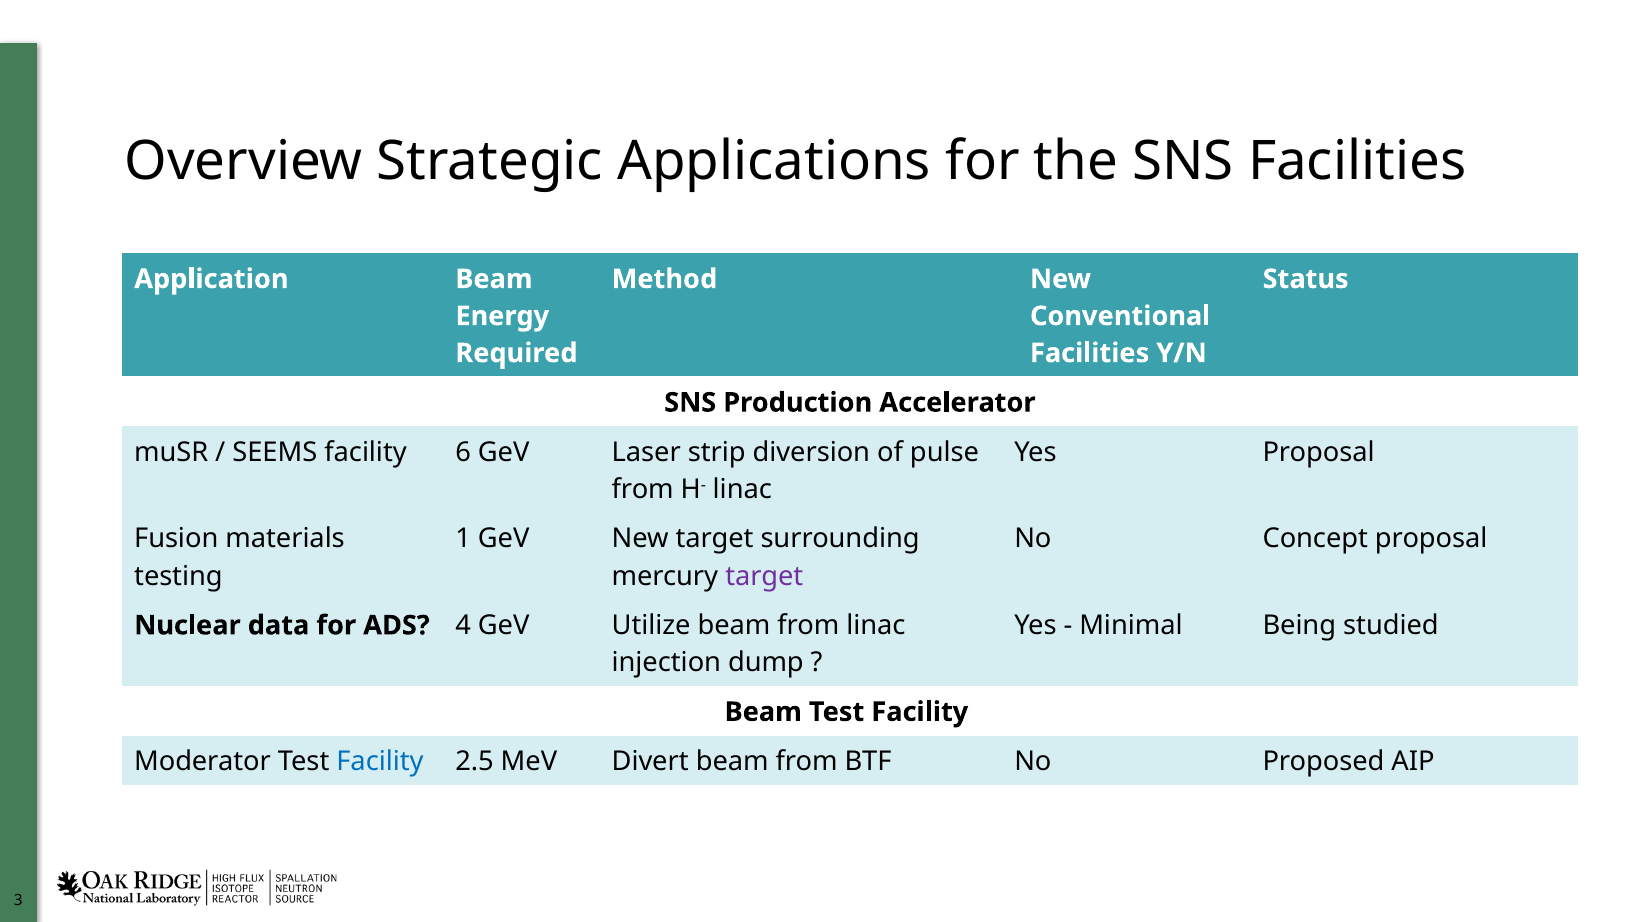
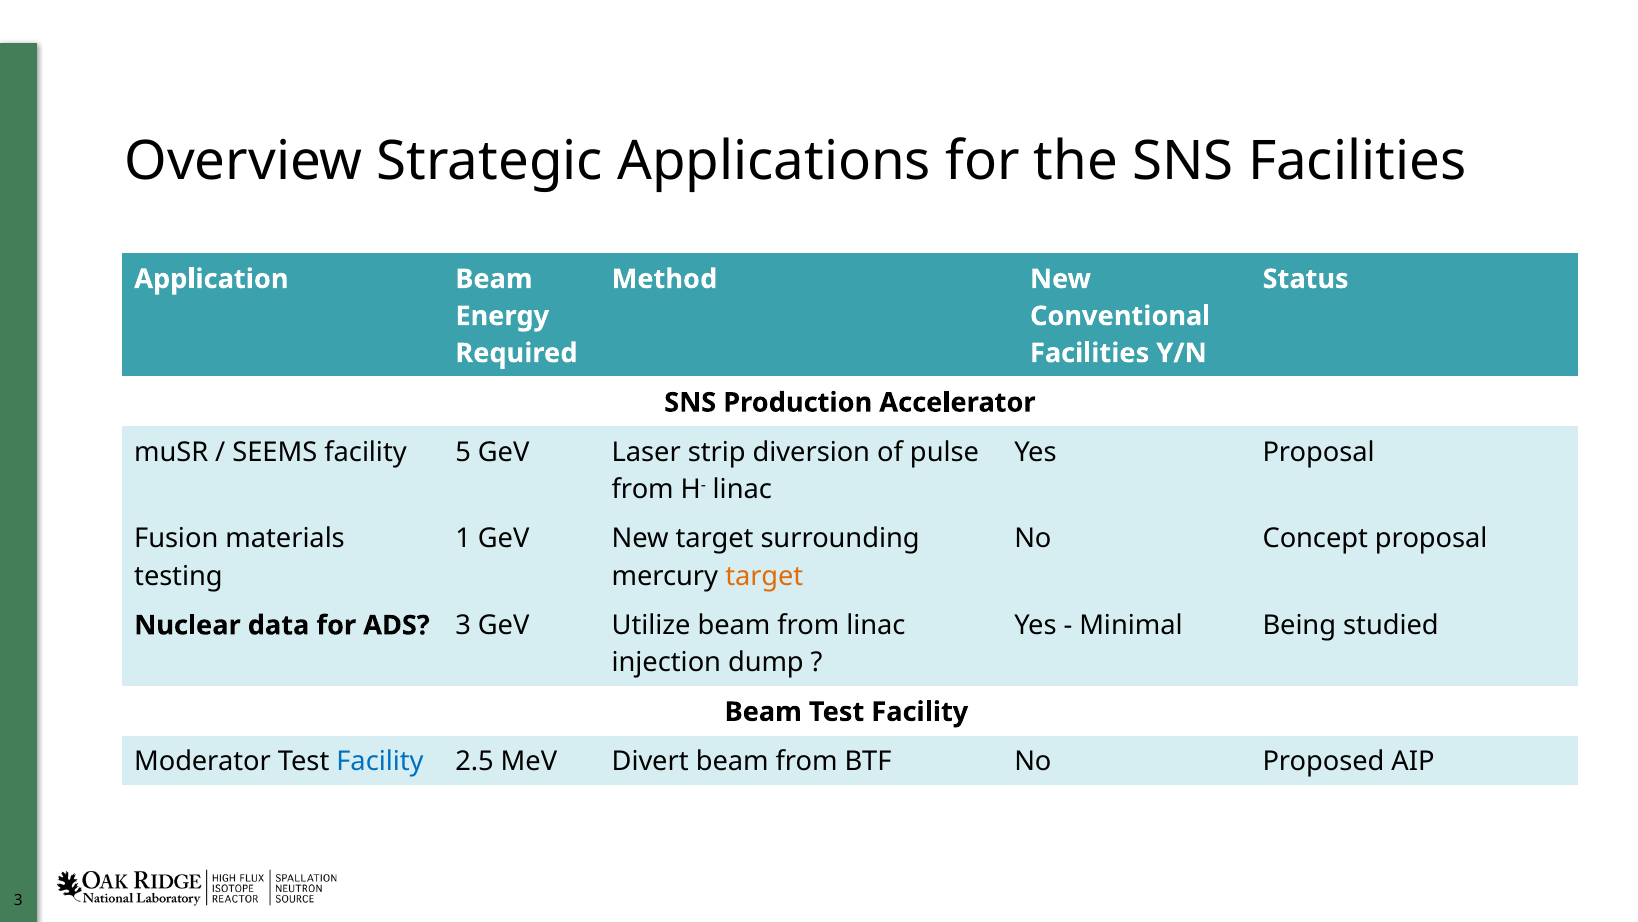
6: 6 -> 5 (463, 452)
target colour: purple -> orange (764, 576)
ADS 4: 4 -> 3 (463, 625)
